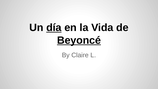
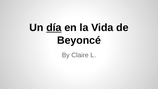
Beyoncé underline: present -> none (79, 40)
